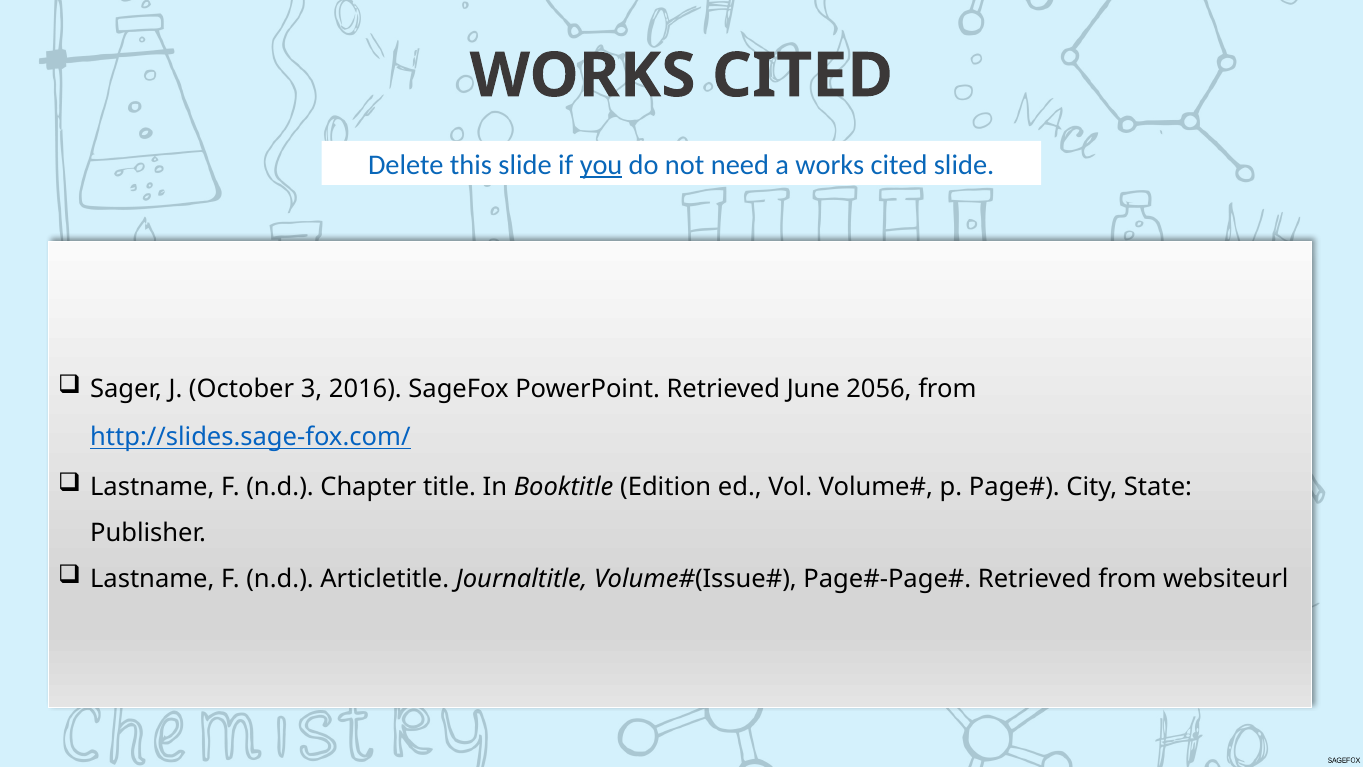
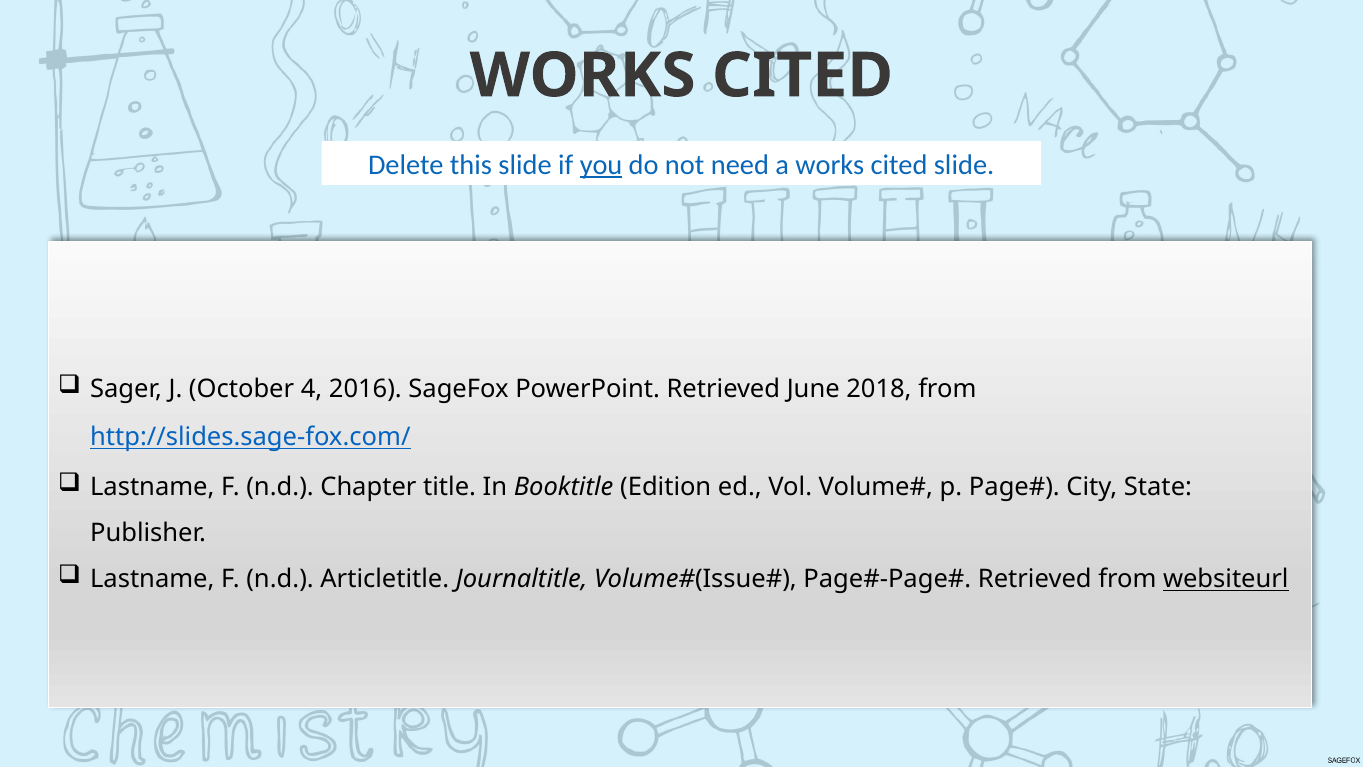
3: 3 -> 4 (312, 389)
2056: 2056 -> 2018 (879, 389)
websiteurl underline: none -> present (1226, 579)
